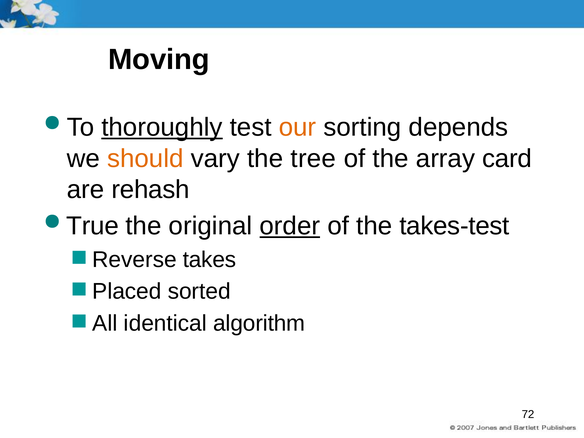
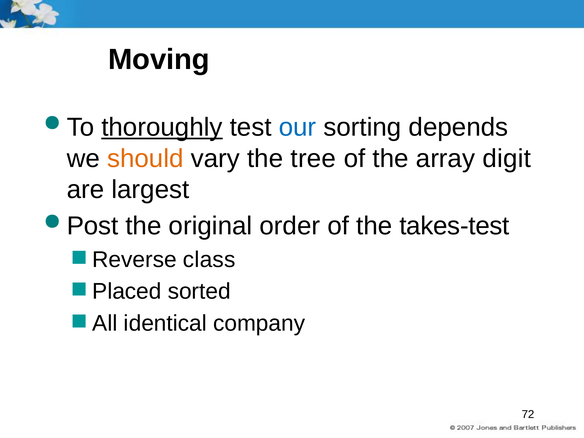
our colour: orange -> blue (298, 127)
card: card -> digit (507, 159)
rehash: rehash -> largest (150, 190)
True: True -> Post (92, 226)
order underline: present -> none (290, 226)
takes: takes -> class (209, 260)
algorithm: algorithm -> company (259, 323)
